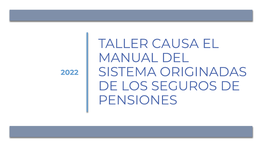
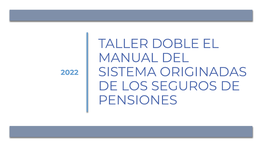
CAUSA: CAUSA -> DOBLE (175, 44)
